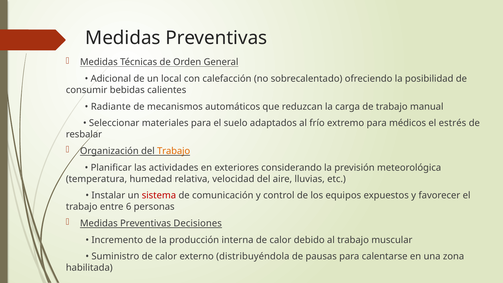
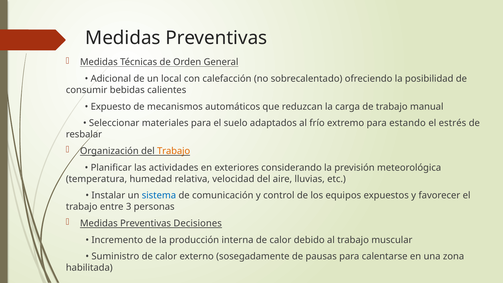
Radiante: Radiante -> Expuesto (111, 107)
médicos: médicos -> estando (408, 123)
sistema colour: red -> blue (159, 195)
6: 6 -> 3 (129, 207)
distribuyéndola: distribuyéndola -> sosegadamente (253, 256)
